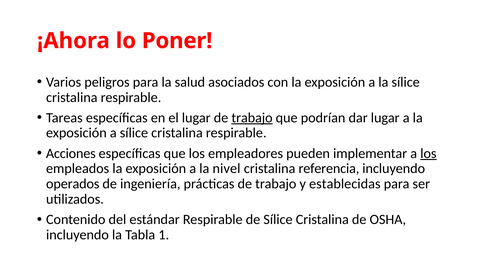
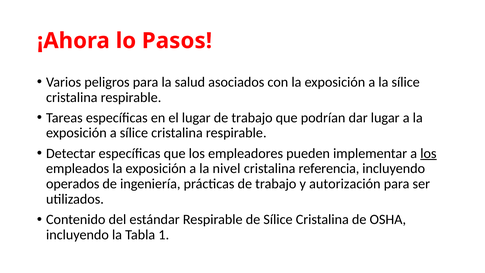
Poner: Poner -> Pasos (177, 41)
trabajo underline: present -> none (252, 118)
Acciones: Acciones -> Detectar (71, 153)
establecidas: establecidas -> autorización (345, 184)
